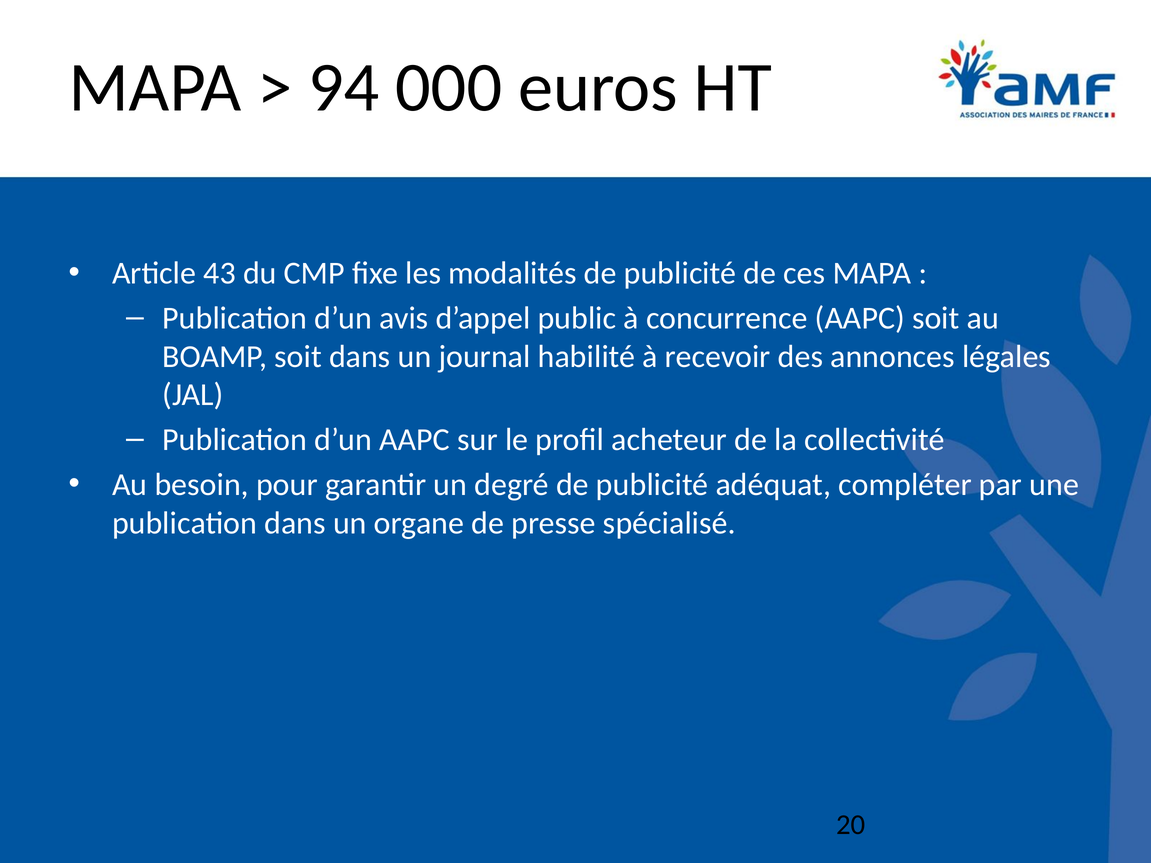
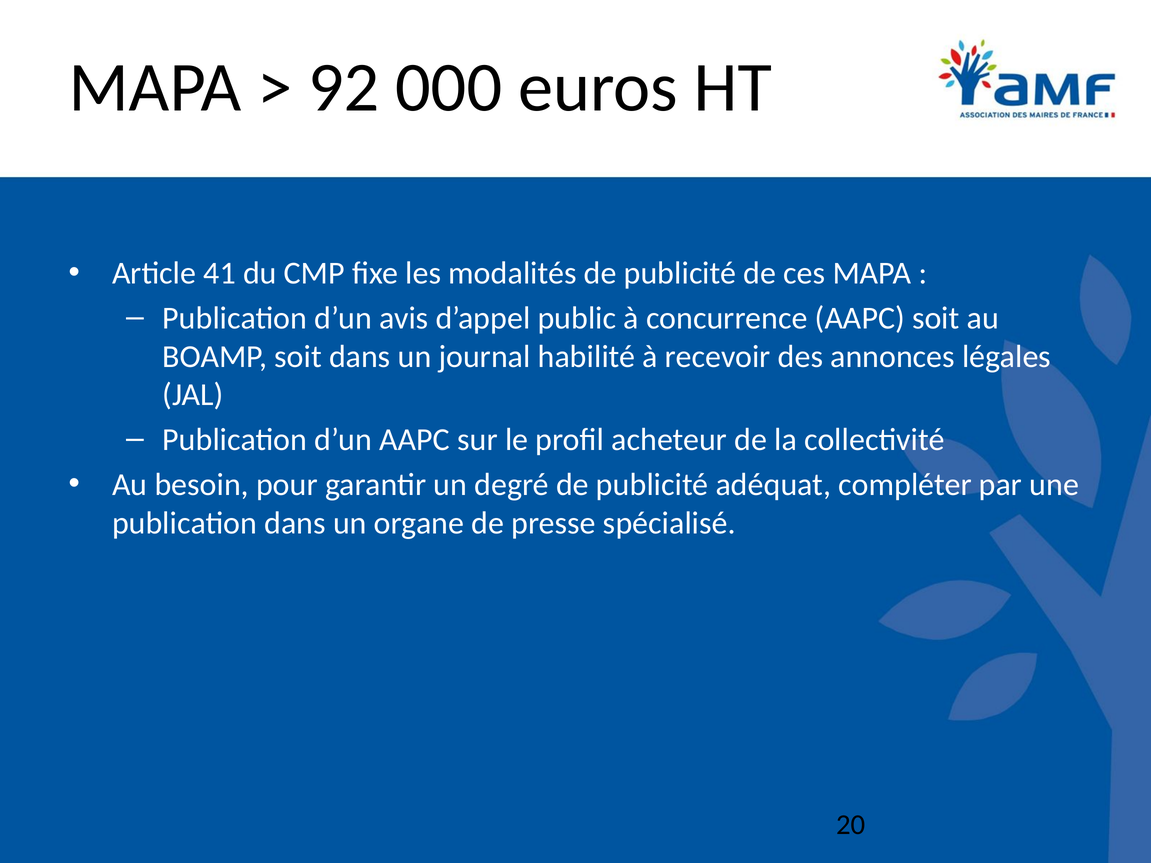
94: 94 -> 92 (344, 87)
43: 43 -> 41 (220, 273)
